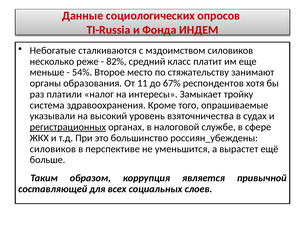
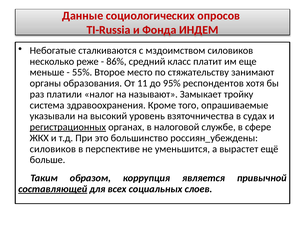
82%: 82% -> 86% (116, 62)
54%: 54% -> 55% (82, 73)
67%: 67% -> 95% (172, 84)
интересы: интересы -> называют (153, 95)
составляющей underline: none -> present (53, 190)
